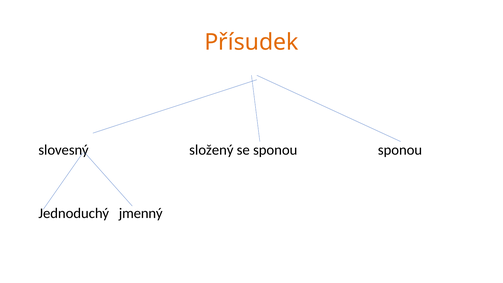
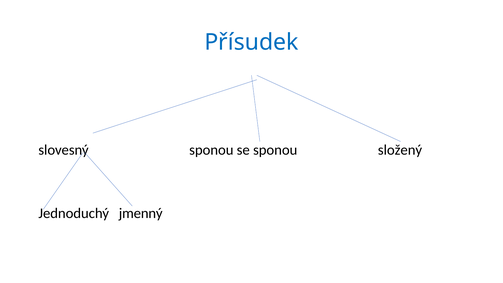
Přísudek colour: orange -> blue (251, 42)
slovesný složený: složený -> sponou (211, 150)
sponou sponou: sponou -> složený (400, 150)
